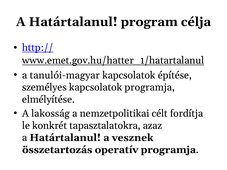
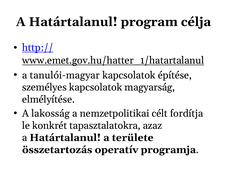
kapcsolatok programja: programja -> magyarság (150, 87)
vesznek: vesznek -> területe (133, 138)
